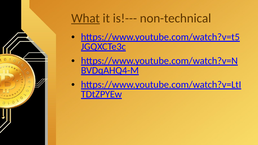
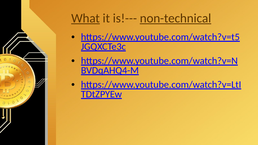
non-technical underline: none -> present (176, 18)
